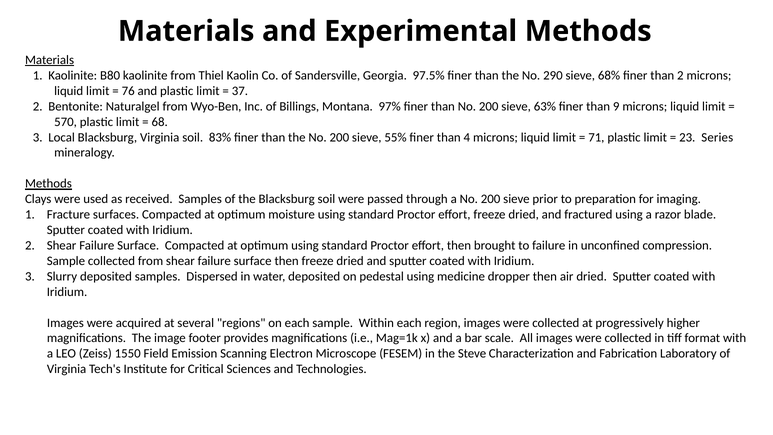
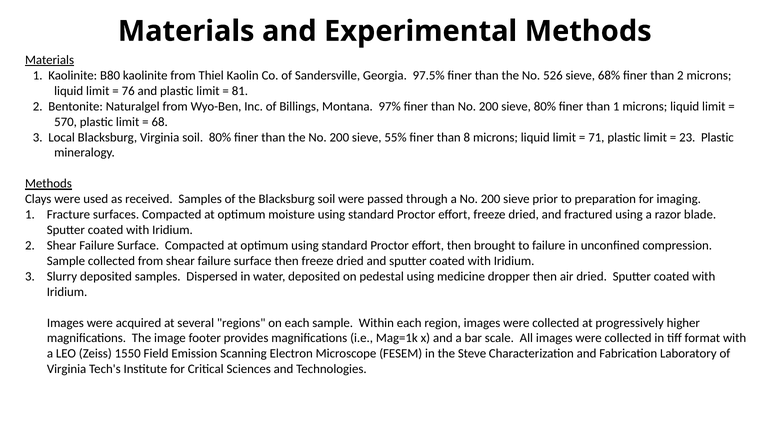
290: 290 -> 526 (553, 75)
37: 37 -> 81 (240, 91)
sieve 63%: 63% -> 80% (545, 106)
than 9: 9 -> 1 (616, 106)
soil 83%: 83% -> 80% (220, 137)
4: 4 -> 8 (467, 137)
23 Series: Series -> Plastic (717, 137)
